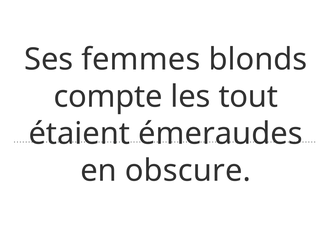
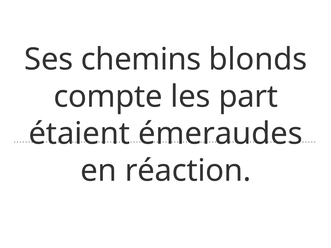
femmes: femmes -> chemins (141, 60)
tout: tout -> part (248, 97)
obscure: obscure -> réaction (188, 171)
